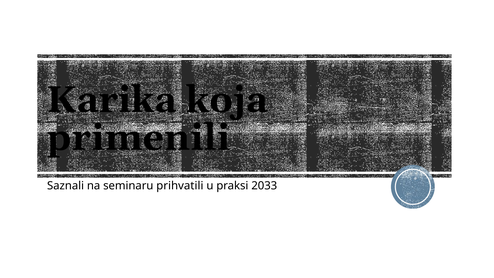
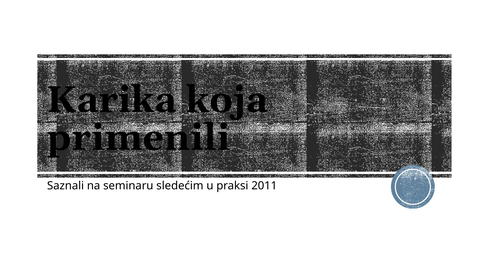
prihvatili: prihvatili -> sledećim (180, 186)
2033: 2033 -> 2011 (264, 186)
